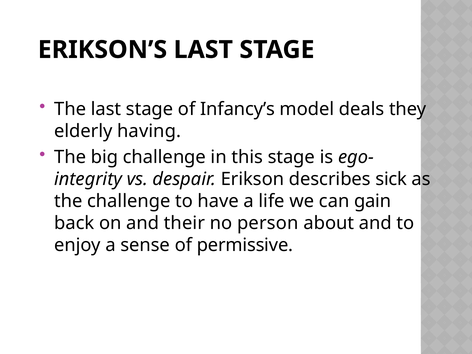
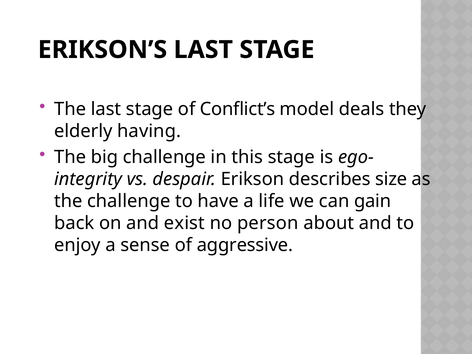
Infancy’s: Infancy’s -> Conflict’s (238, 109)
sick: sick -> size (391, 179)
their: their -> exist (184, 223)
permissive: permissive -> aggressive (245, 245)
